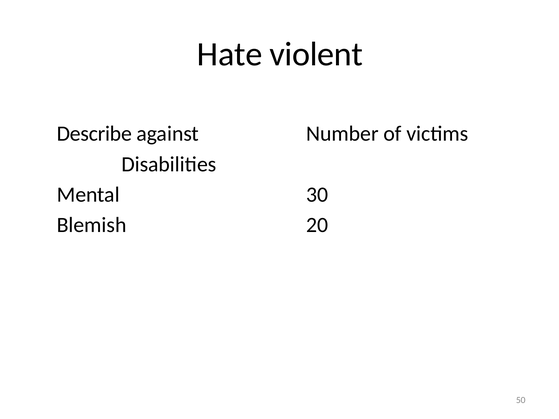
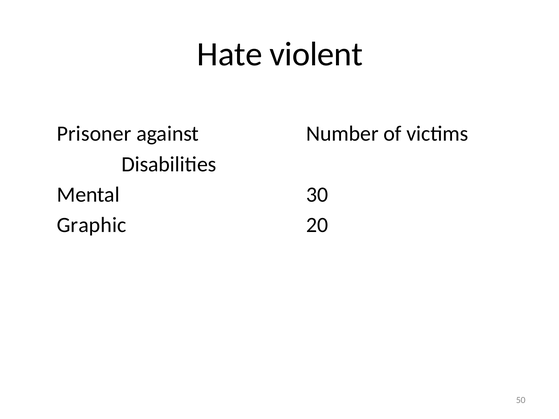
Describe: Describe -> Prisoner (94, 134)
Blemish: Blemish -> Graphic (92, 225)
